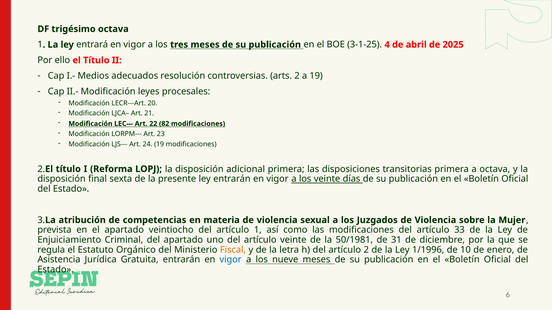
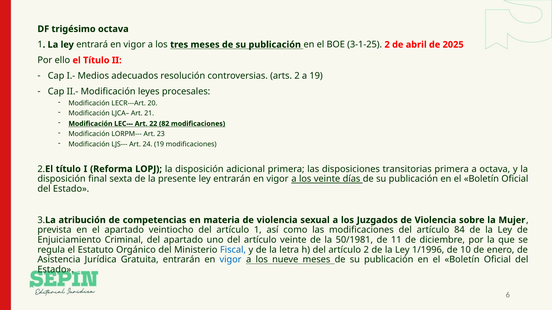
3-1-25 4: 4 -> 2 (387, 45)
33: 33 -> 84 (459, 230)
31: 31 -> 11 (396, 240)
Fiscal colour: orange -> blue (233, 250)
